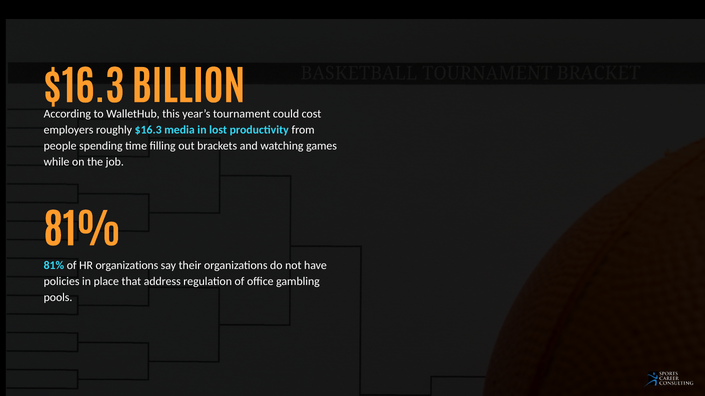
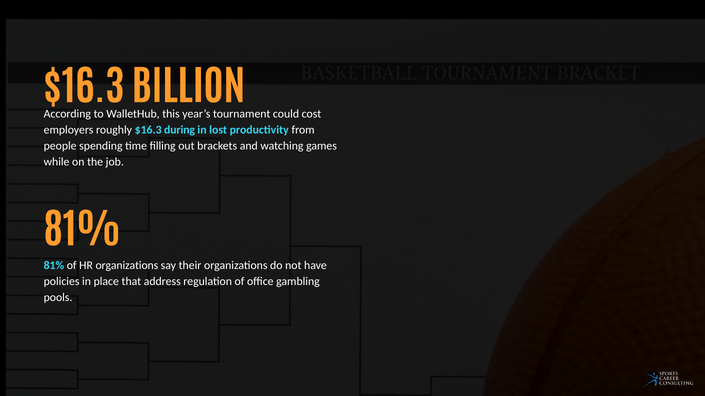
media: media -> during (180, 130)
